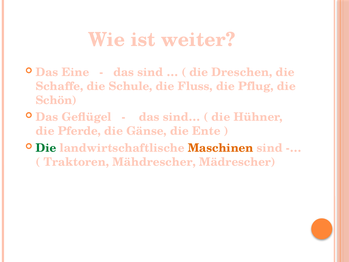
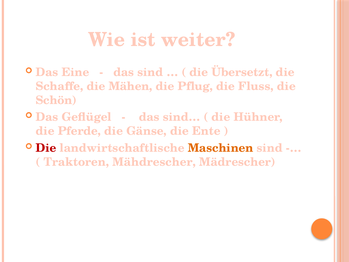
Dreschen: Dreschen -> Übersetzt (242, 72)
Schule: Schule -> Mähen (131, 86)
Fluss: Fluss -> Pflug (195, 86)
Pflug: Pflug -> Fluss (256, 86)
Die colour: green -> red (46, 148)
